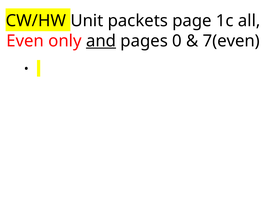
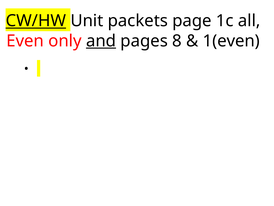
CW/HW underline: none -> present (36, 21)
0: 0 -> 8 (177, 41)
7(even: 7(even -> 1(even (231, 41)
